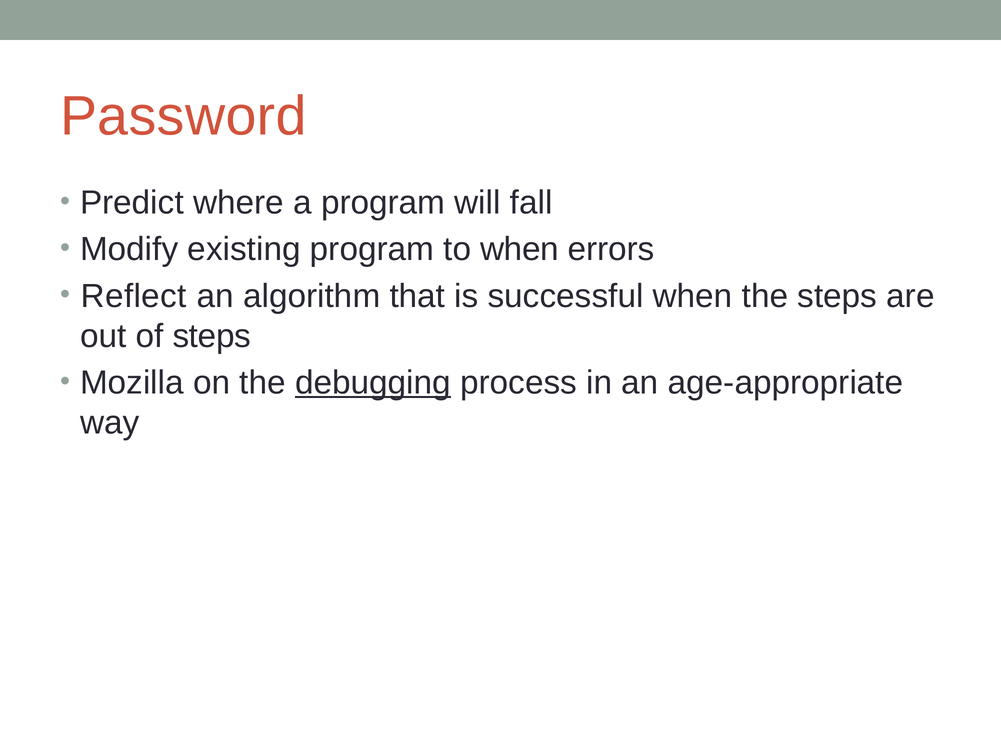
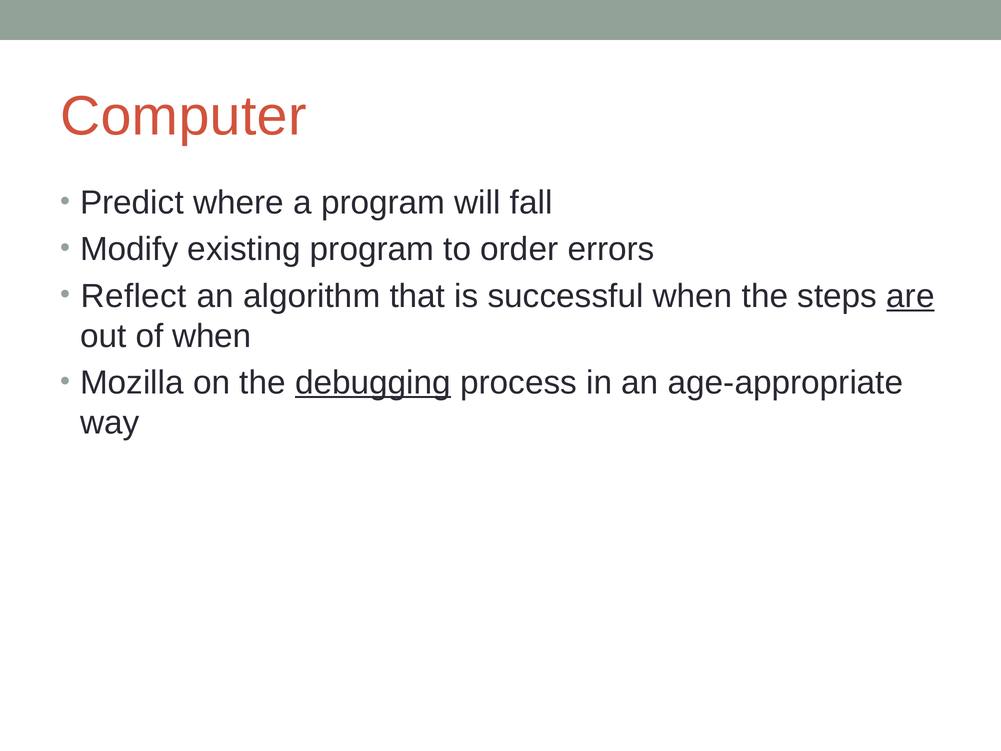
Password: Password -> Computer (183, 117)
to when: when -> order (519, 249)
are underline: none -> present (910, 296)
of steps: steps -> when (212, 336)
